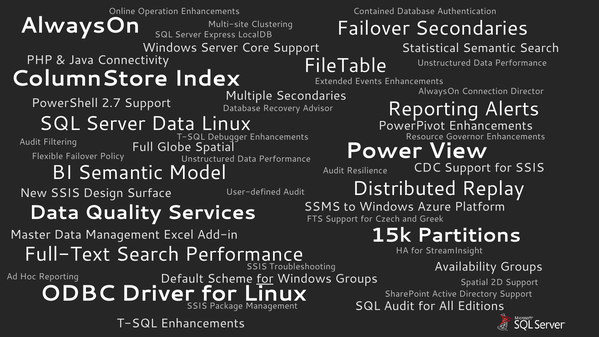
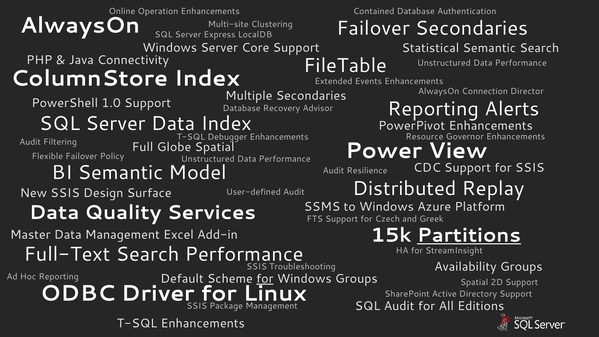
2.7: 2.7 -> 1.0 (111, 103)
Data Linux: Linux -> Index (226, 124)
Partitions underline: none -> present (469, 235)
